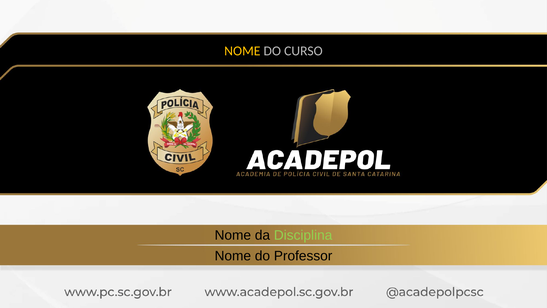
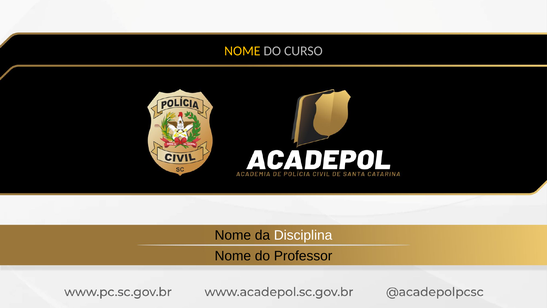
Disciplina colour: light green -> white (303, 235)
